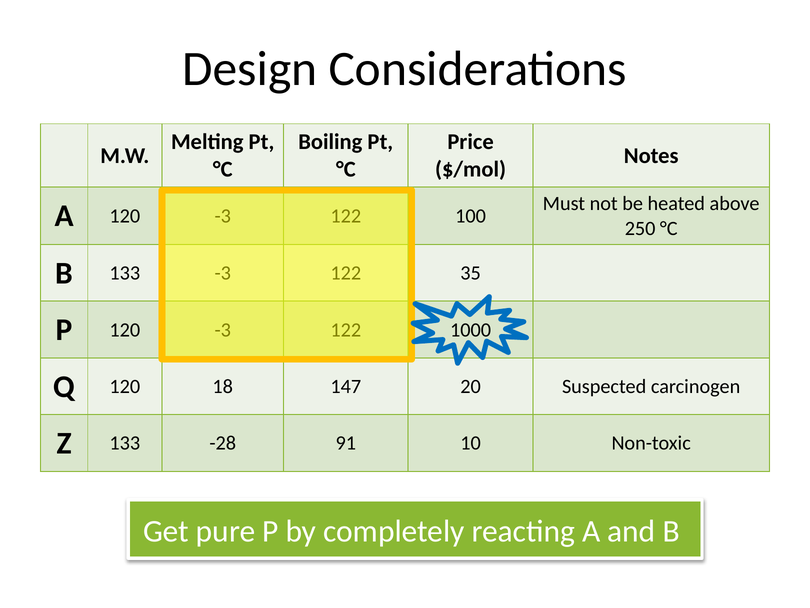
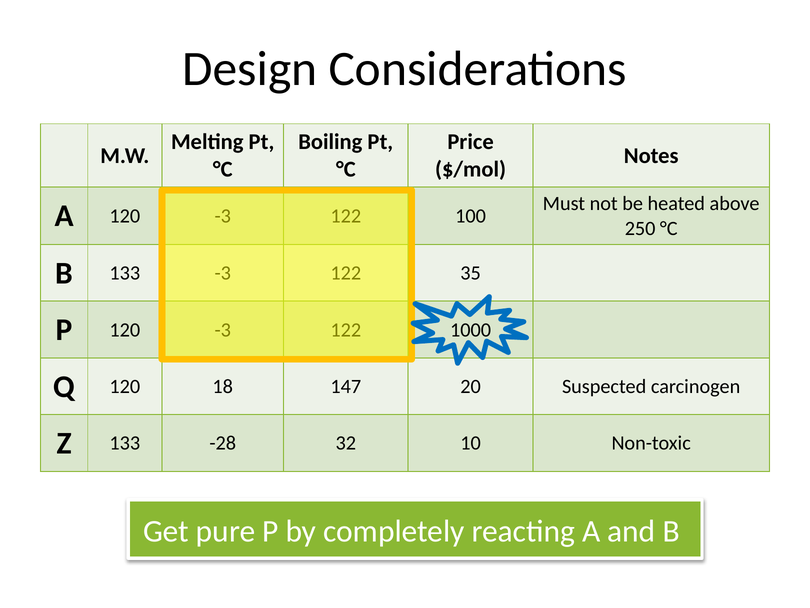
91: 91 -> 32 (346, 443)
